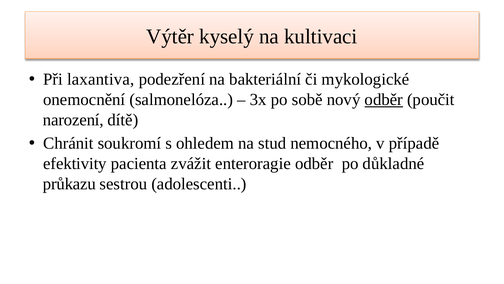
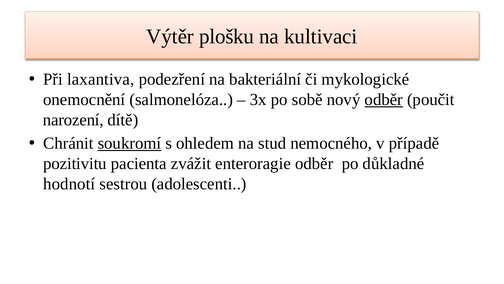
kyselý: kyselý -> plošku (227, 36)
soukromí underline: none -> present (129, 143)
efektivity: efektivity -> pozitivitu (75, 163)
průkazu: průkazu -> hodnotí (69, 183)
